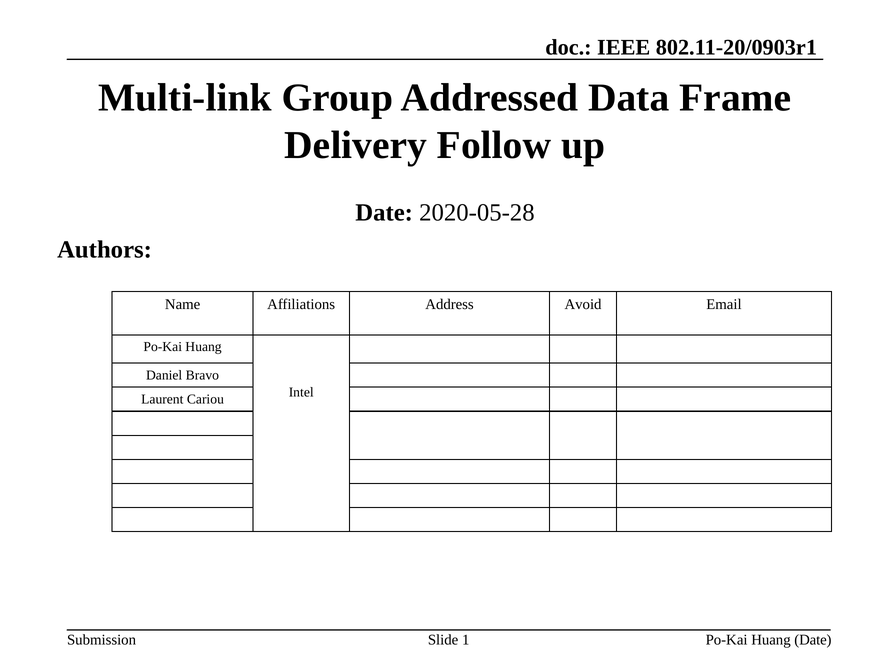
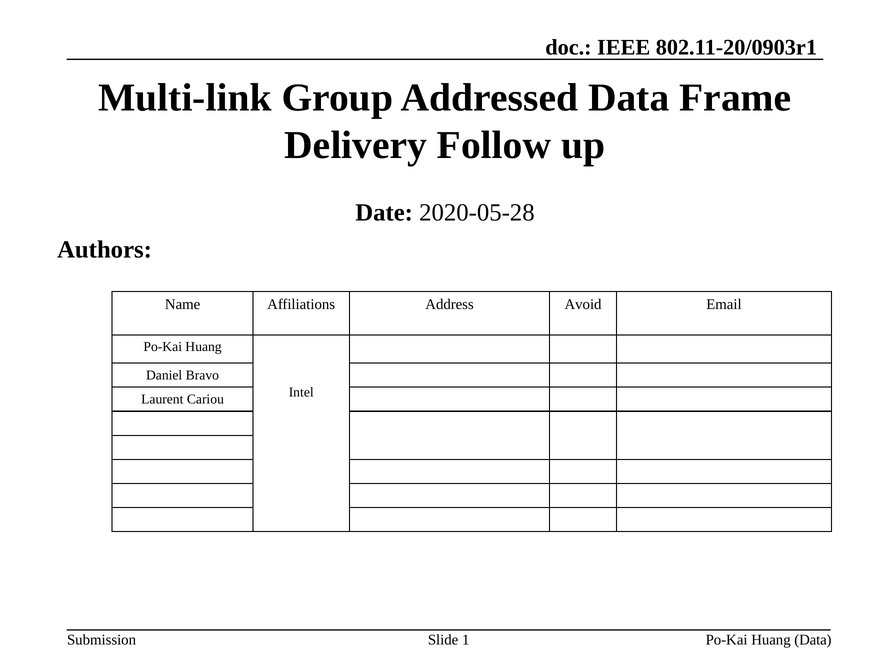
Huang Date: Date -> Data (813, 640)
